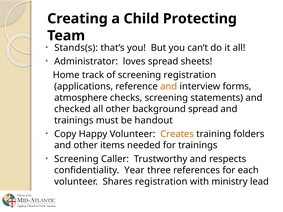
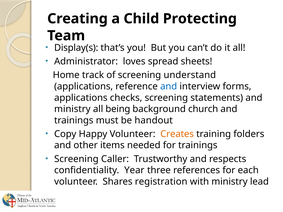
Stands(s: Stands(s -> Display(s (76, 48)
screening registration: registration -> understand (190, 75)
and colour: orange -> blue (169, 86)
atmosphere: atmosphere -> applications (81, 98)
checked: checked -> ministry (72, 109)
all other: other -> being (118, 109)
background spread: spread -> church (203, 109)
